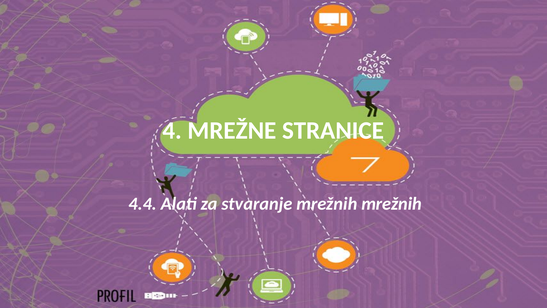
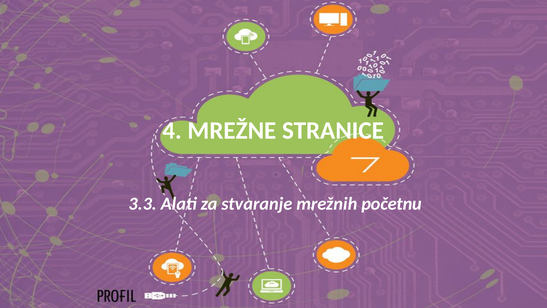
4.4: 4.4 -> 3.3 (143, 204)
mrežnih mrežnih: mrežnih -> početnu (392, 204)
